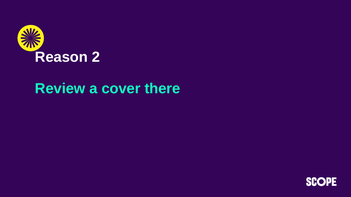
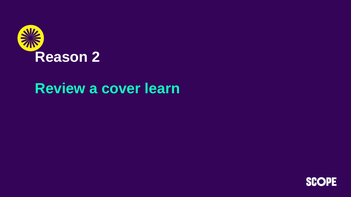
there: there -> learn (162, 89)
